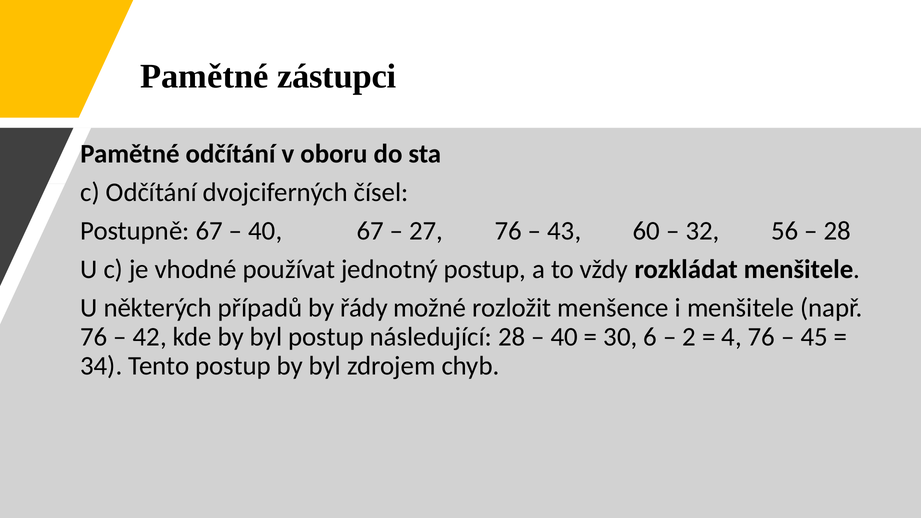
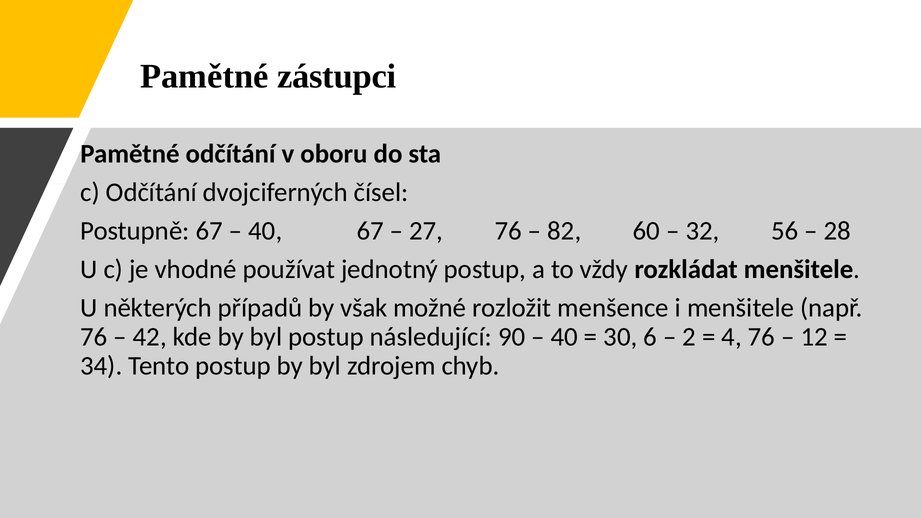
43: 43 -> 82 (564, 231)
řády: řády -> však (364, 308)
následující 28: 28 -> 90 (512, 337)
45: 45 -> 12 (814, 337)
